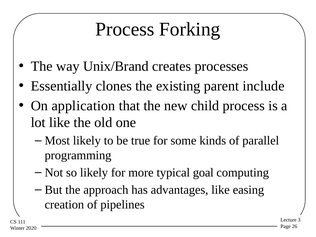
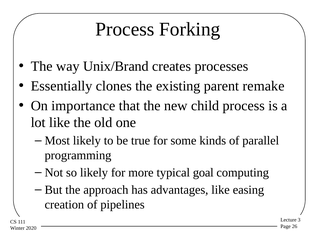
include: include -> remake (264, 86)
application: application -> importance (83, 106)
